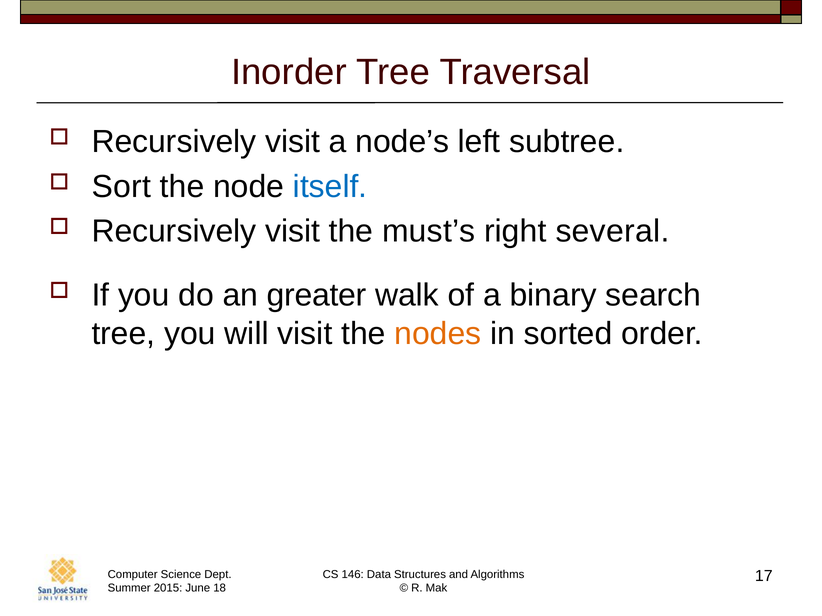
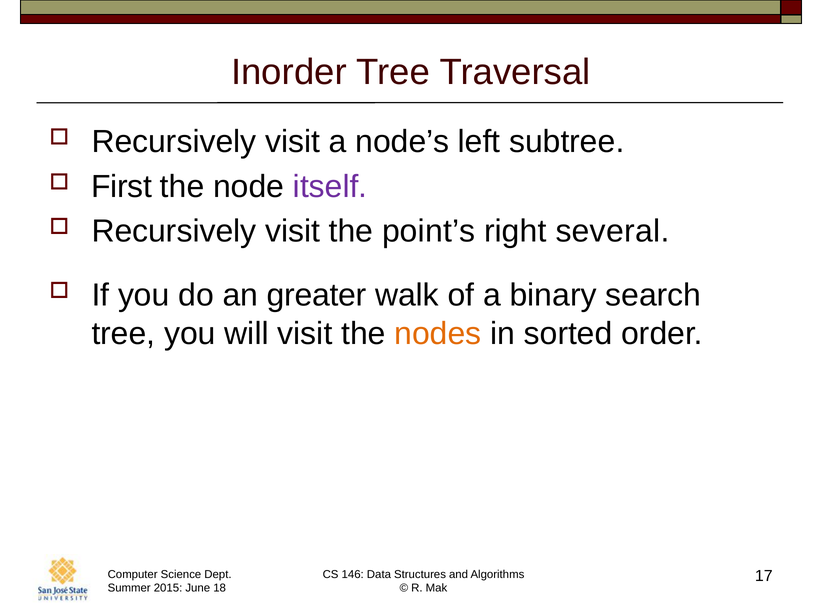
Sort: Sort -> First (122, 187)
itself colour: blue -> purple (330, 187)
must’s: must’s -> point’s (429, 232)
